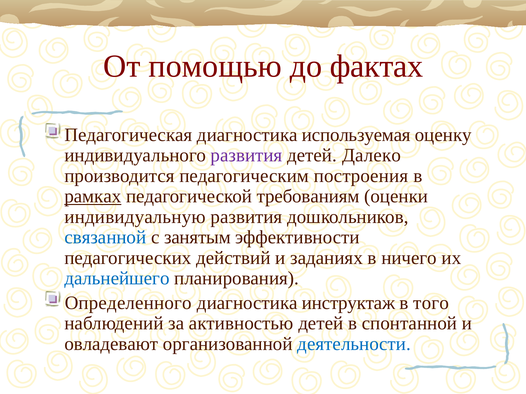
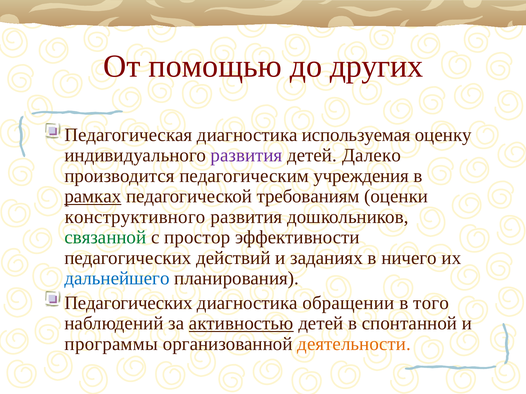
фактах: фактах -> других (376, 66)
построения: построения -> учреждения (361, 176)
индивидуальную: индивидуальную -> конструктивного (135, 217)
связанной colour: blue -> green (105, 238)
занятым: занятым -> простор (197, 238)
Определенного: Определенного -> Педагогических (128, 303)
инструктаж: инструктаж -> обращении (348, 303)
активностью underline: none -> present (241, 324)
овладевают: овладевают -> программы (111, 344)
деятельности colour: blue -> orange (354, 344)
